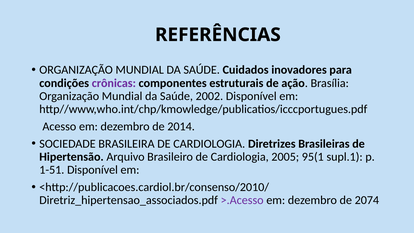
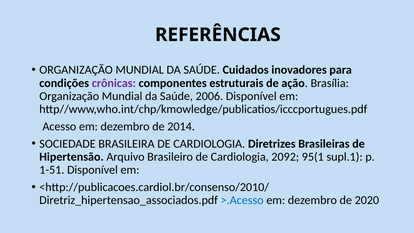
2002: 2002 -> 2006 (209, 96)
2005: 2005 -> 2092 (285, 157)
>.Acesso colour: purple -> blue (242, 200)
2074: 2074 -> 2020 (367, 200)
